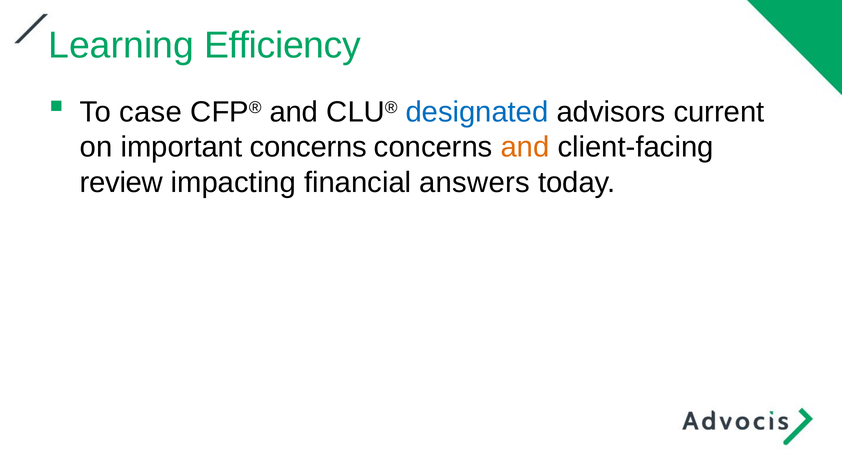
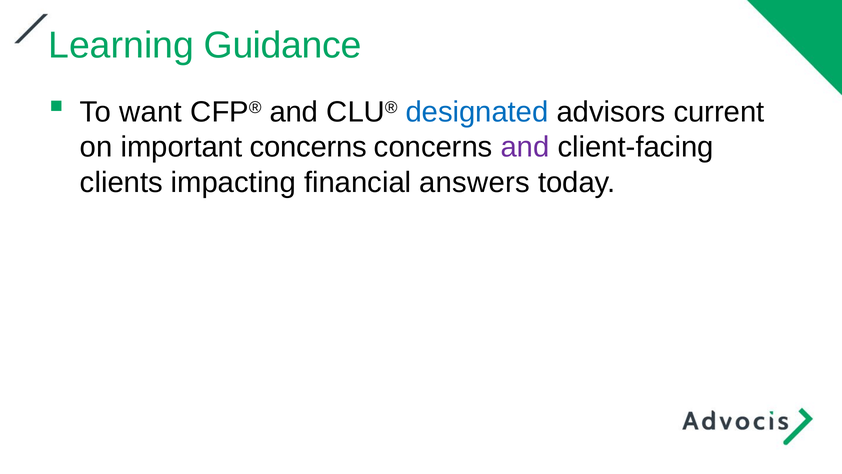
Efficiency: Efficiency -> Guidance (283, 45)
case: case -> want (150, 112)
and colour: orange -> purple (525, 147)
review: review -> clients (121, 182)
